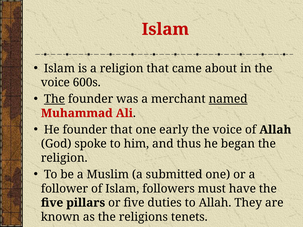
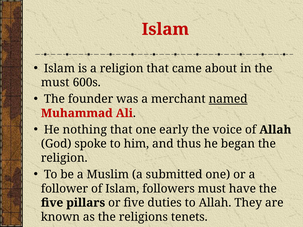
voice: voice -> must (55, 83)
The underline: present -> none (54, 99)
He founder: founder -> nothing (85, 130)
